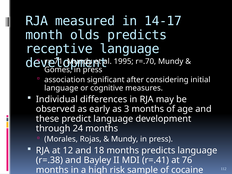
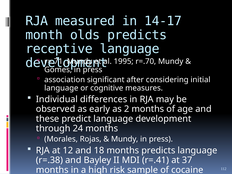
3: 3 -> 2 (127, 109)
76: 76 -> 37 (187, 160)
